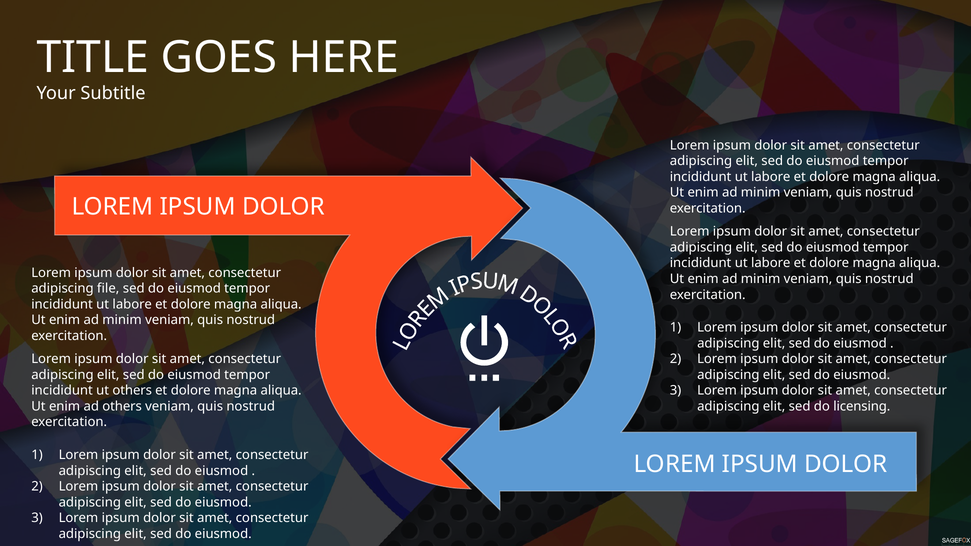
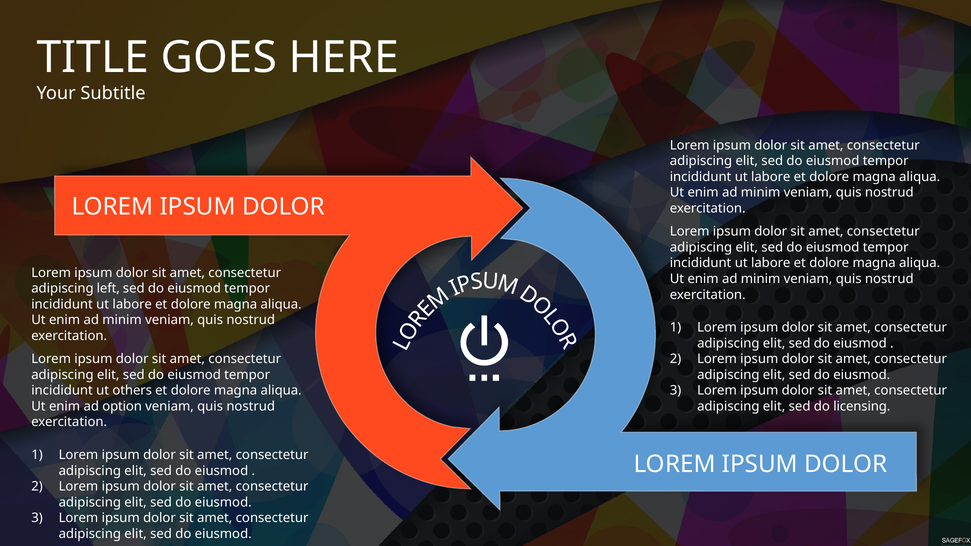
file: file -> left (108, 289)
ad others: others -> option (122, 406)
